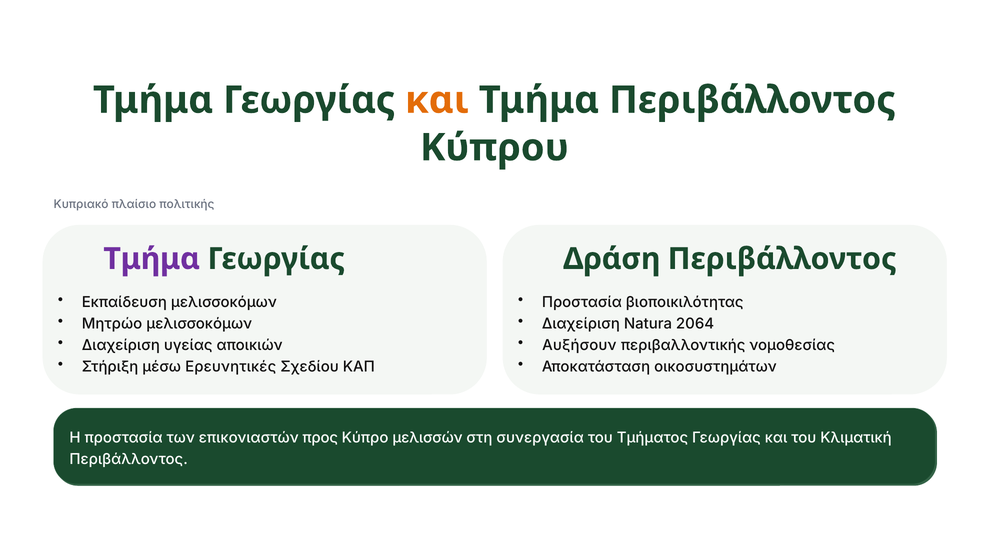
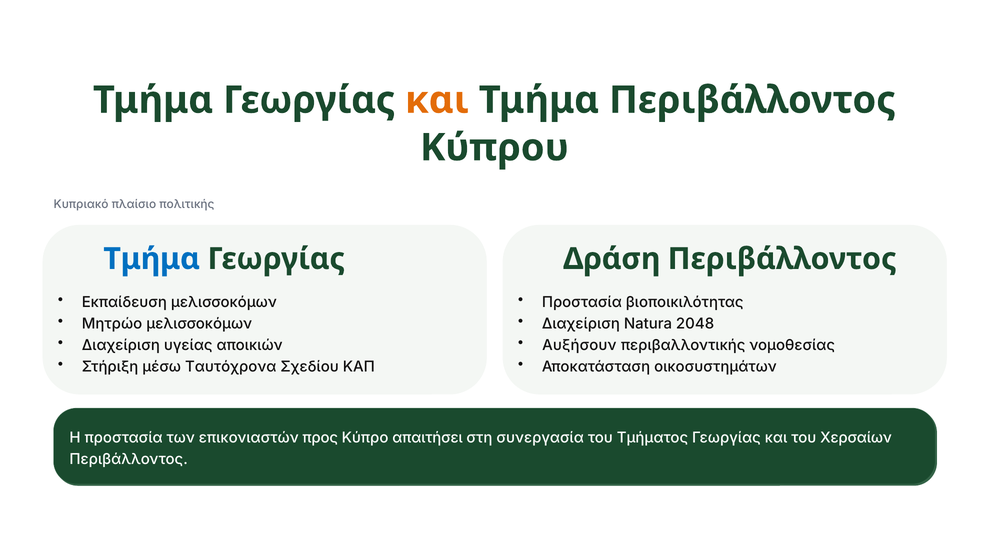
Τμήμα colour: purple -> blue (152, 259)
2064: 2064 -> 2048 (695, 324)
Ερευνητικές: Ερευνητικές -> Ταυτόχρονα (231, 367)
μελισσών: μελισσών -> απαιτήσει (428, 437)
Κλιματική: Κλιματική -> Χερσαίων (856, 437)
